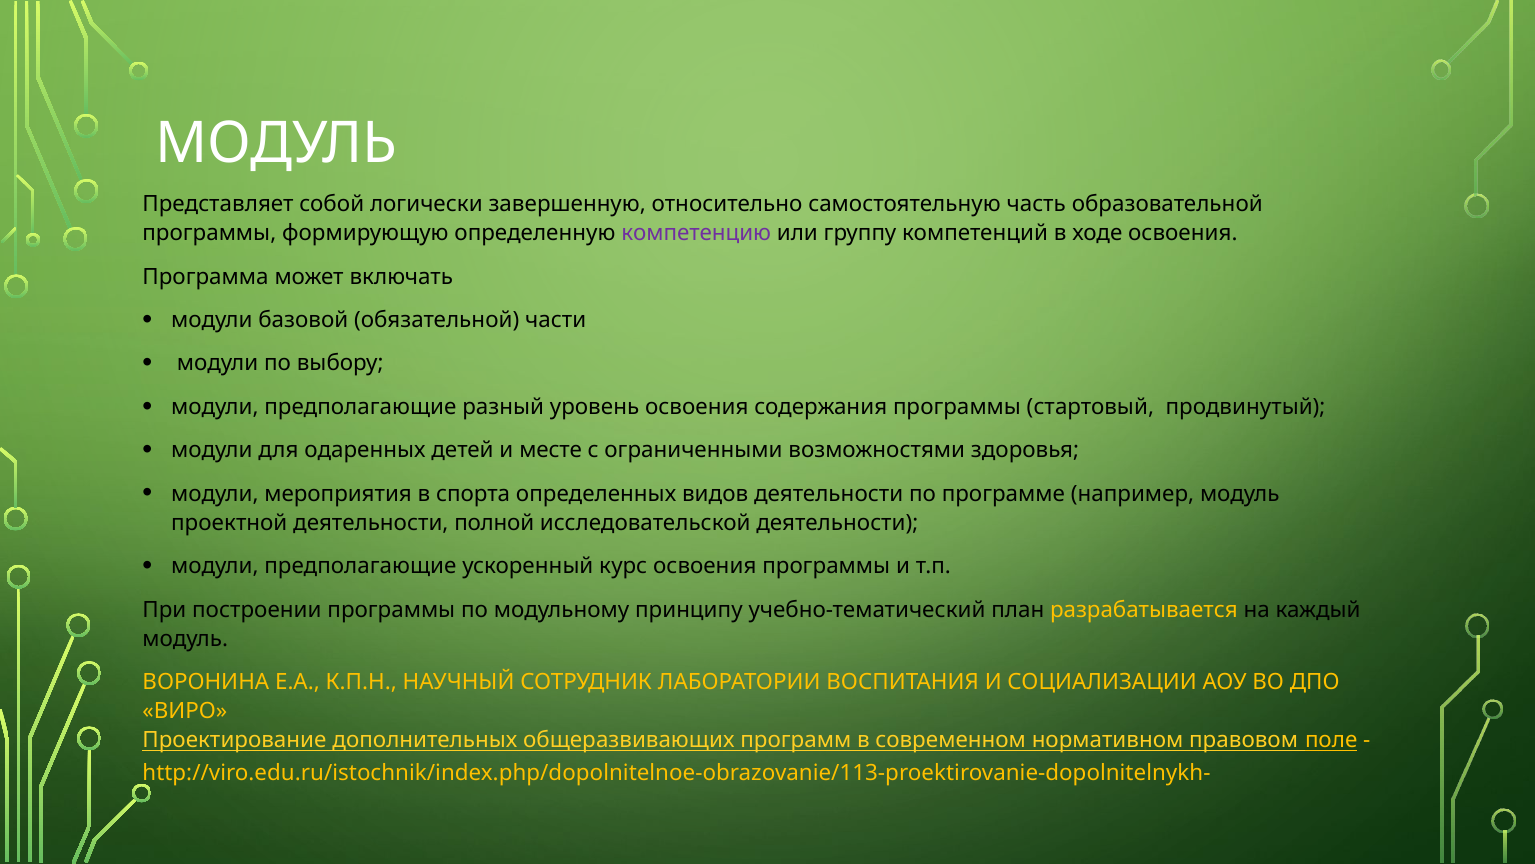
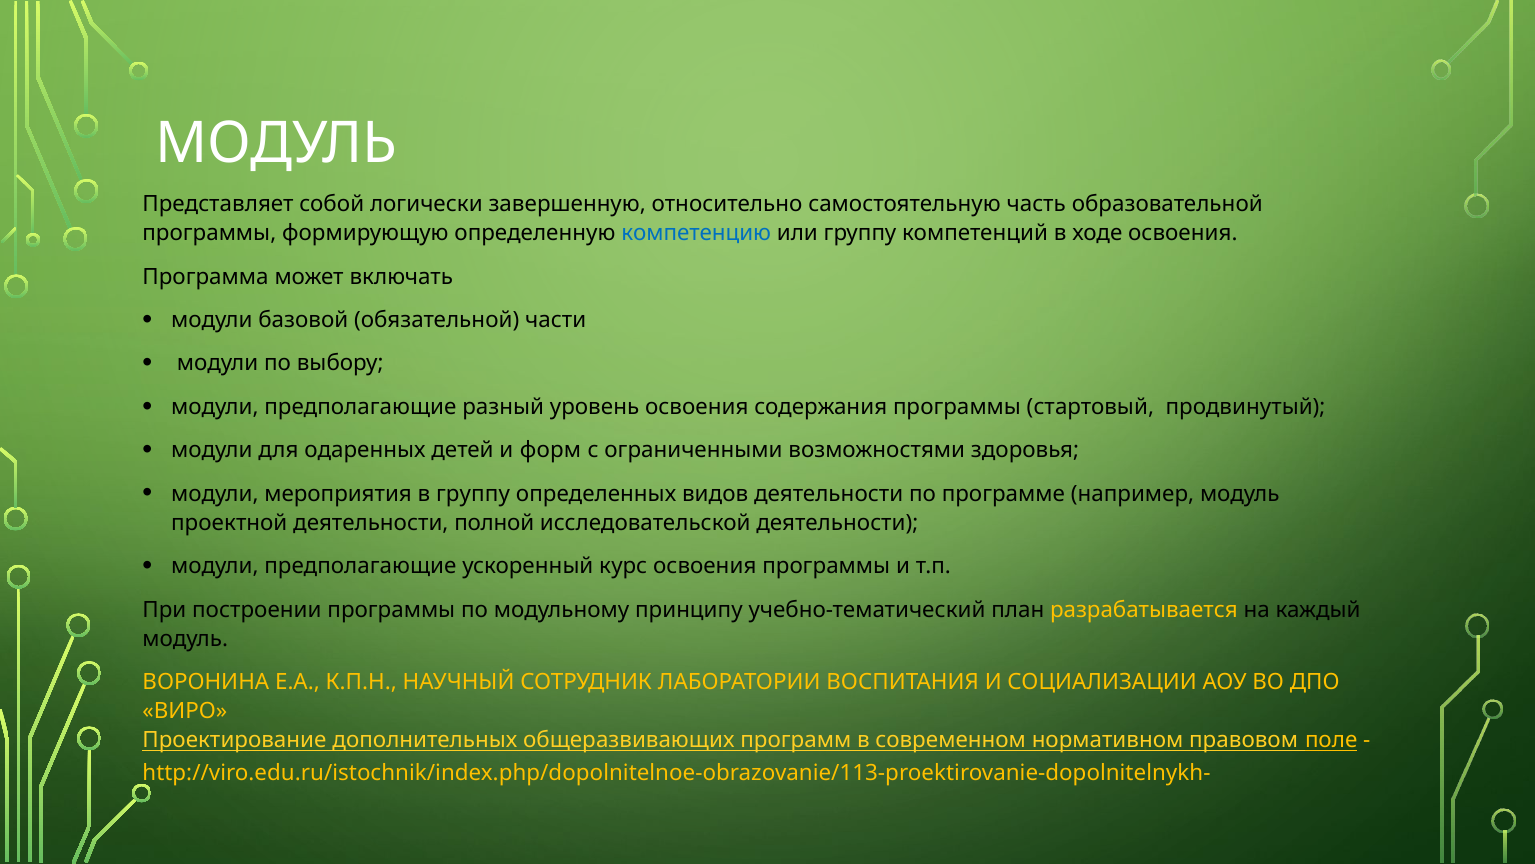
компетенцию colour: purple -> blue (696, 233)
месте: месте -> форм (550, 450)
в спорта: спорта -> группу (473, 493)
